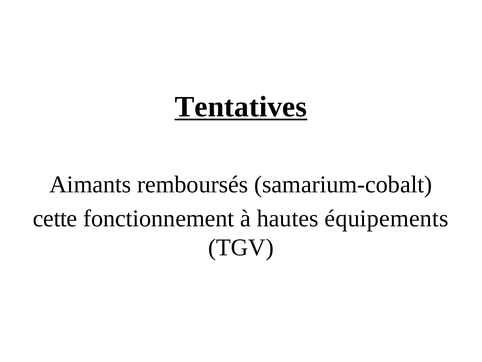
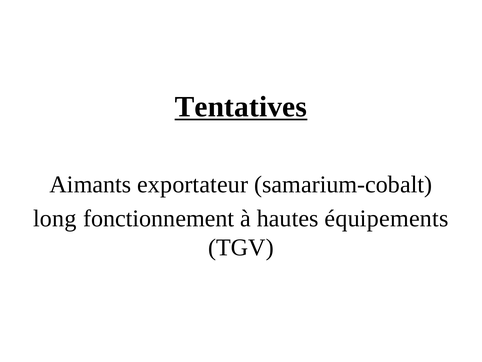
remboursés: remboursés -> exportateur (193, 184)
cette: cette -> long (55, 218)
